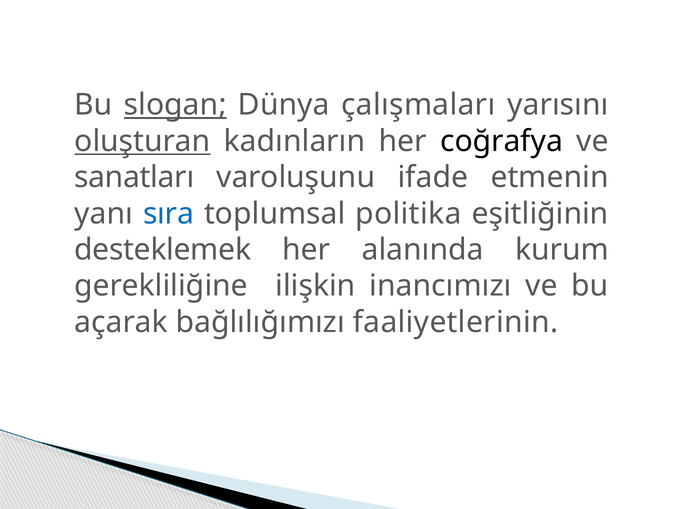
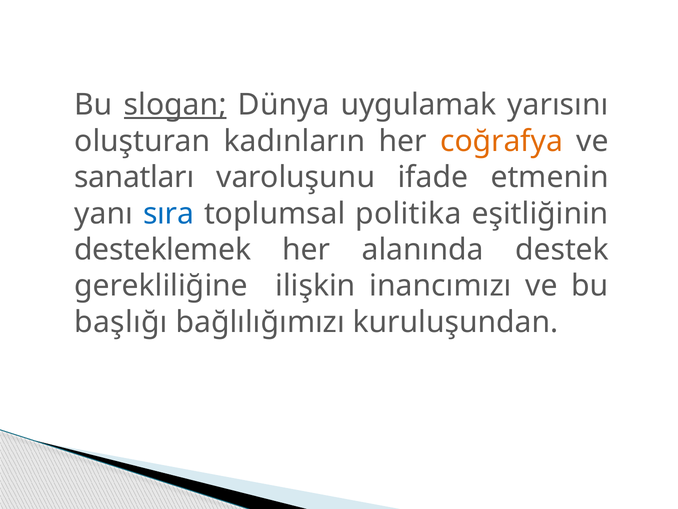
çalışmaları: çalışmaları -> uygulamak (419, 105)
oluşturan underline: present -> none (142, 141)
coğrafya colour: black -> orange (502, 141)
kurum: kurum -> destek (562, 250)
açarak: açarak -> başlığı (121, 322)
faaliyetlerinin: faaliyetlerinin -> kuruluşundan (456, 322)
